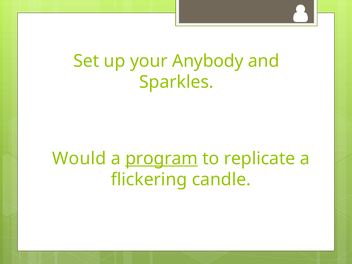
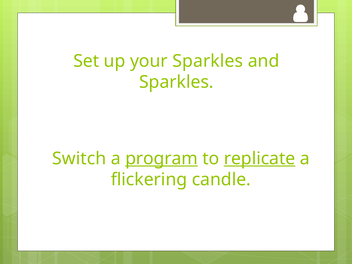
your Anybody: Anybody -> Sparkles (208, 61)
Would: Would -> Switch (79, 158)
replicate underline: none -> present (260, 158)
